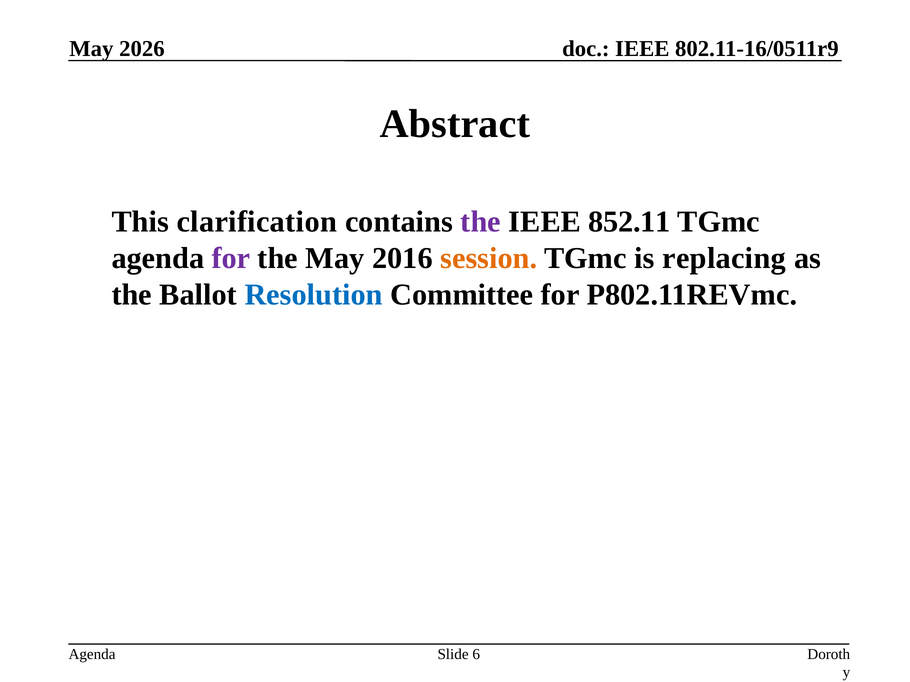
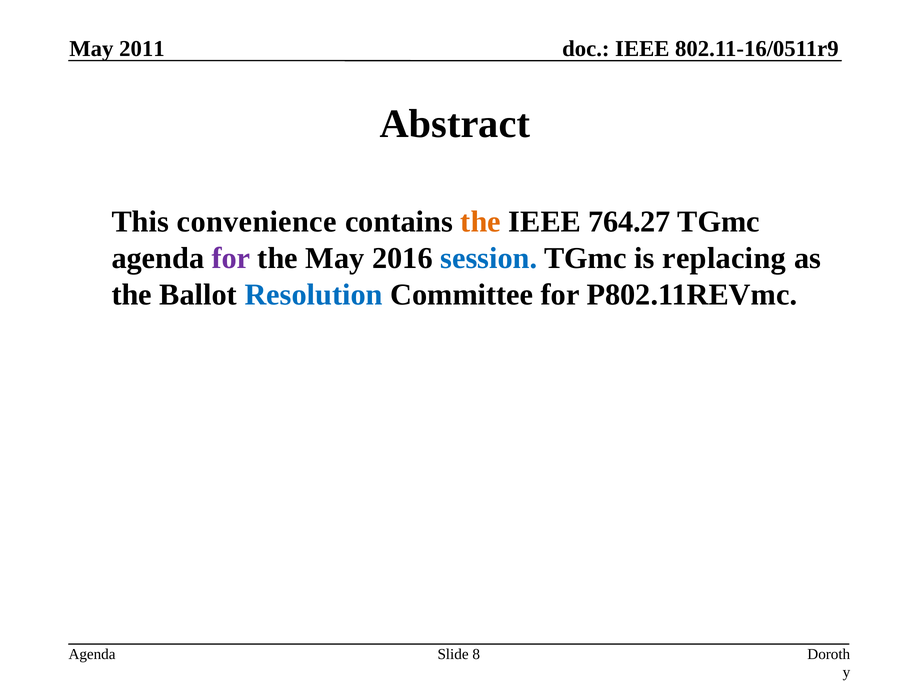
2026: 2026 -> 2011 (142, 49)
clarification: clarification -> convenience (257, 222)
the colour: purple -> orange (481, 222)
852.11: 852.11 -> 764.27 (629, 222)
session colour: orange -> blue (489, 258)
6: 6 -> 8 (476, 655)
